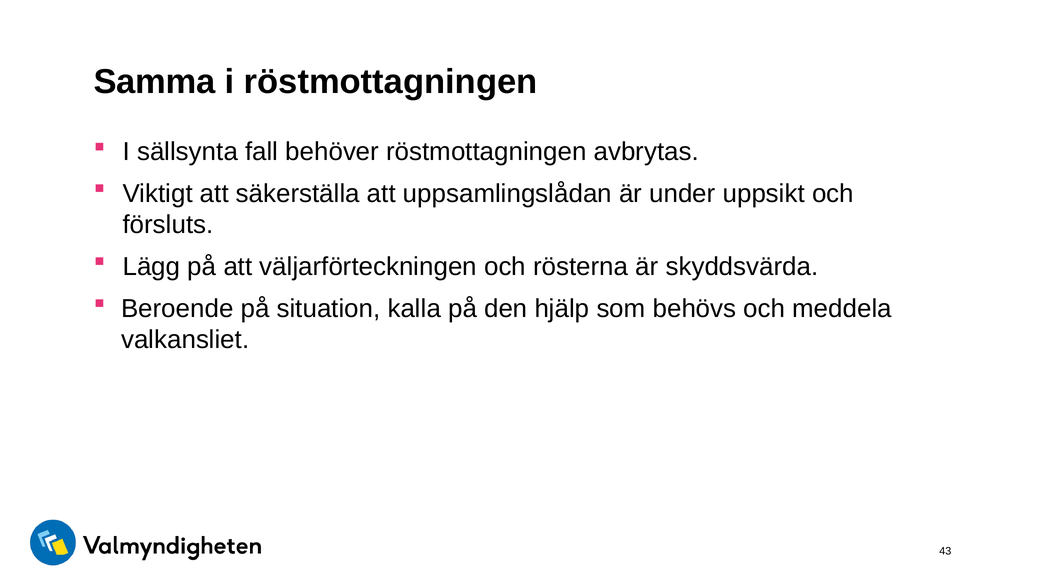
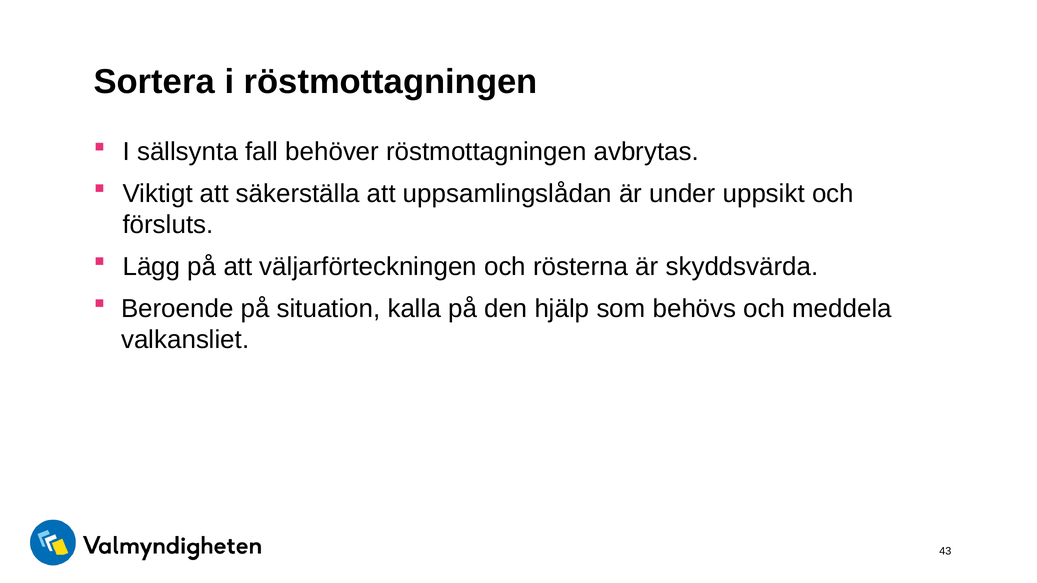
Samma: Samma -> Sortera (154, 82)
